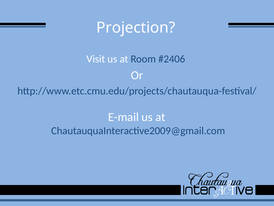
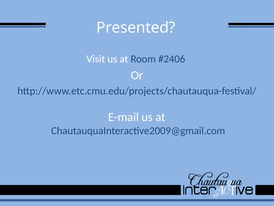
Projection: Projection -> Presented (136, 28)
